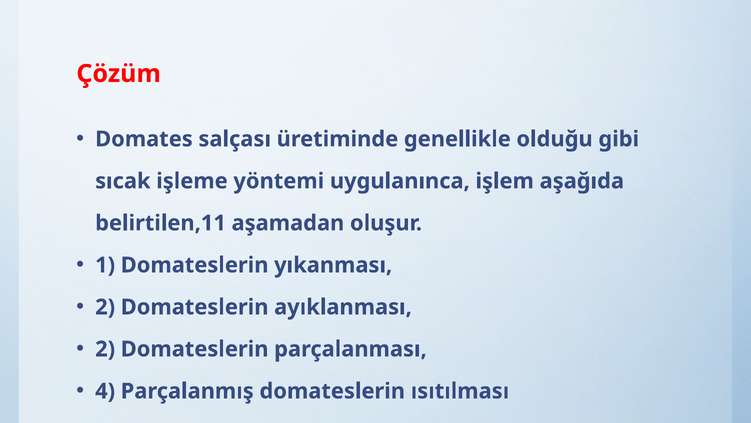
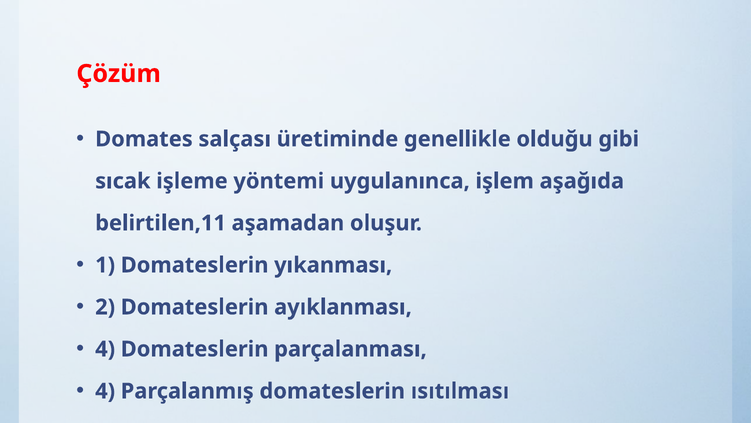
2: 2 -> 4 (105, 349)
